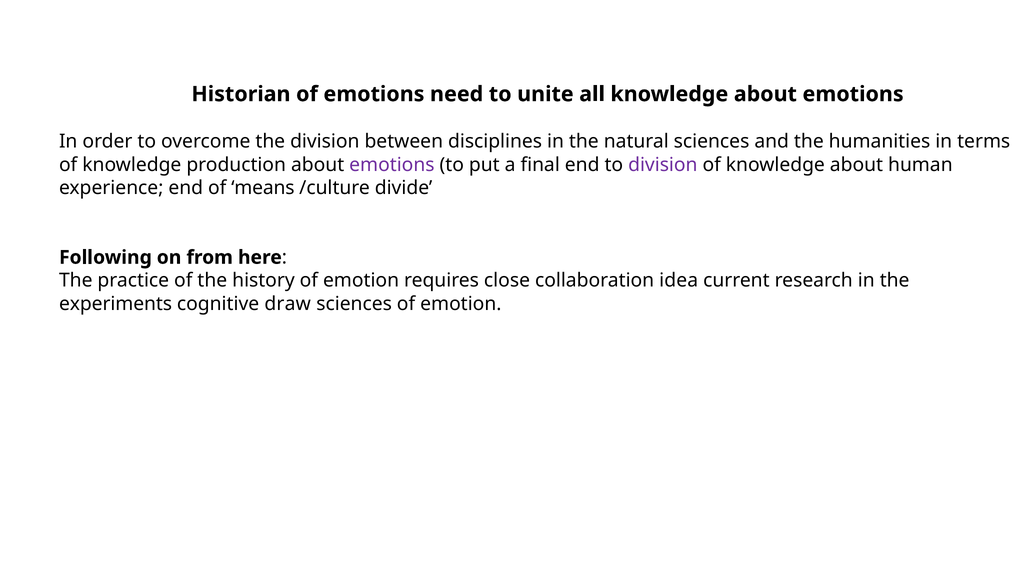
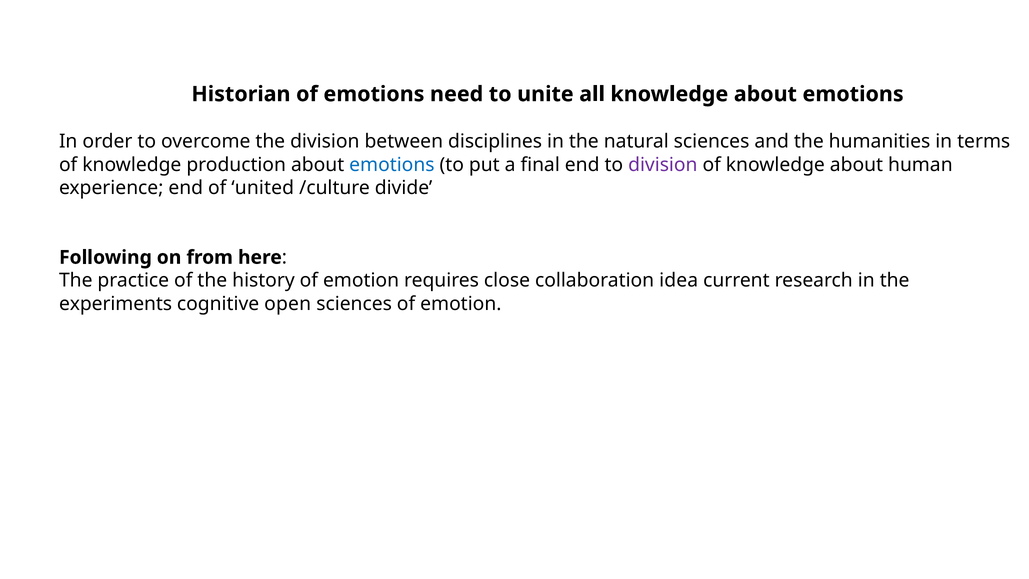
emotions colour: purple -> blue (392, 165)
means: means -> united (263, 188)
draw: draw -> open (288, 304)
